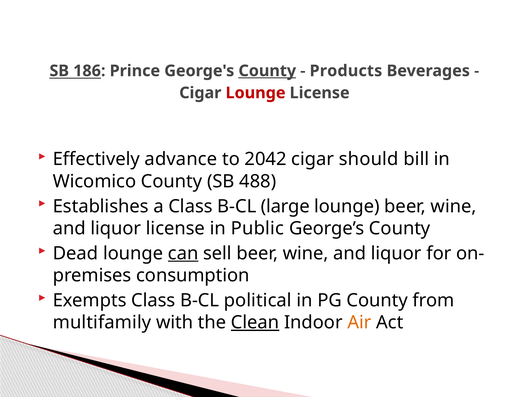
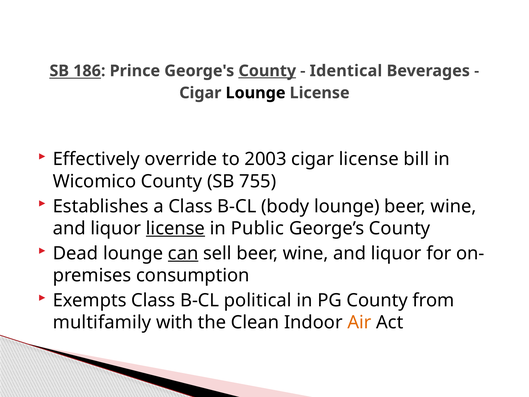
Products: Products -> Identical (346, 71)
Lounge colour: red -> black (256, 93)
advance: advance -> override (181, 159)
2042: 2042 -> 2003 (266, 159)
cigar should: should -> license (369, 159)
488: 488 -> 755 (258, 181)
large: large -> body (285, 206)
license underline: none -> present (175, 228)
Clean underline: present -> none (255, 322)
